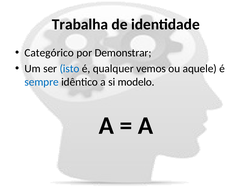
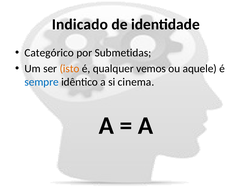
Trabalha: Trabalha -> Indicado (80, 24)
Demonstrar: Demonstrar -> Submetidas (123, 53)
isto colour: blue -> orange (70, 69)
modelo: modelo -> cinema (136, 82)
